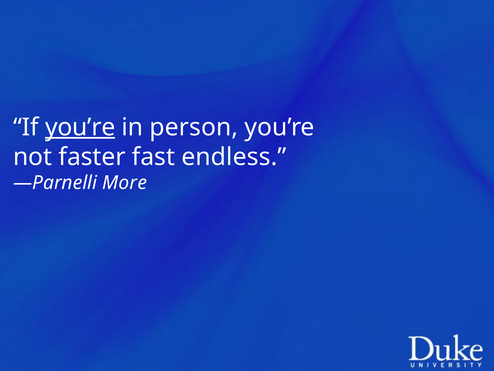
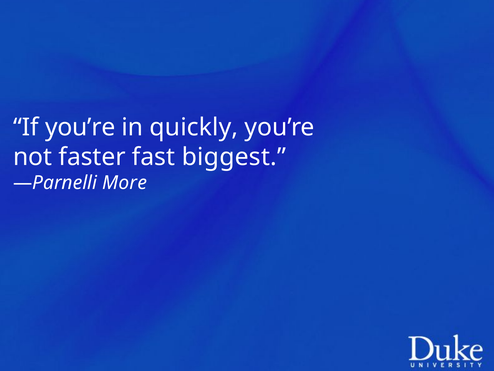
you’re underline: present -> none (80, 127)
person: person -> quickly (194, 127)
endless: endless -> biggest (234, 157)
